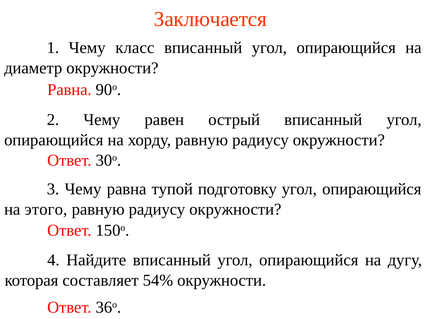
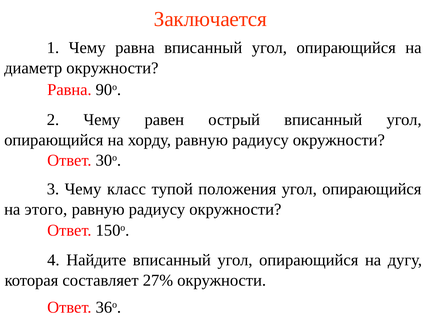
Чему класс: класс -> равна (135, 48)
Чему равна: равна -> класс (127, 189)
подготовку: подготовку -> положения (237, 189)
54%: 54% -> 27% (158, 281)
